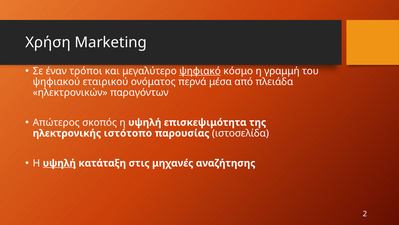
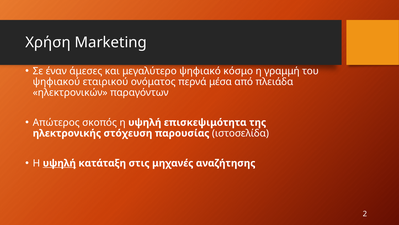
τρόποι: τρόποι -> άμεσες (86, 71)
ψηφιακό underline: present -> none (200, 71)
ιστότοπο: ιστότοπο -> στόχευση (128, 133)
